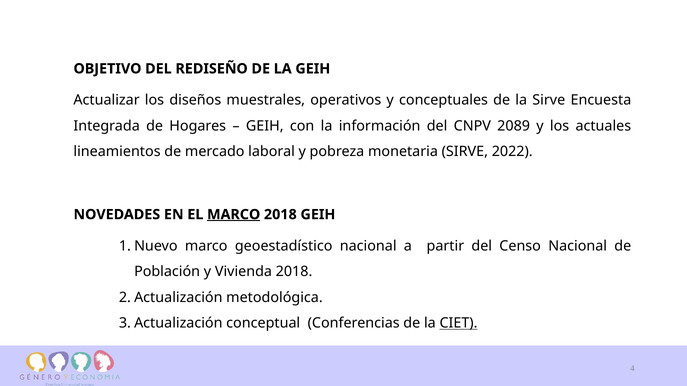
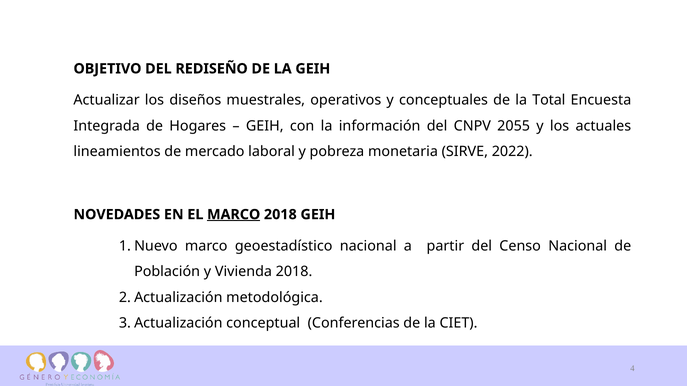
la Sirve: Sirve -> Total (549, 100)
2089: 2089 -> 2055 (514, 126)
CIET underline: present -> none (458, 324)
